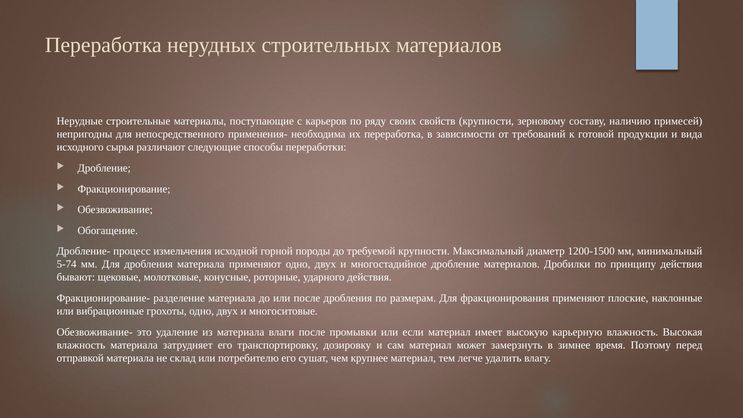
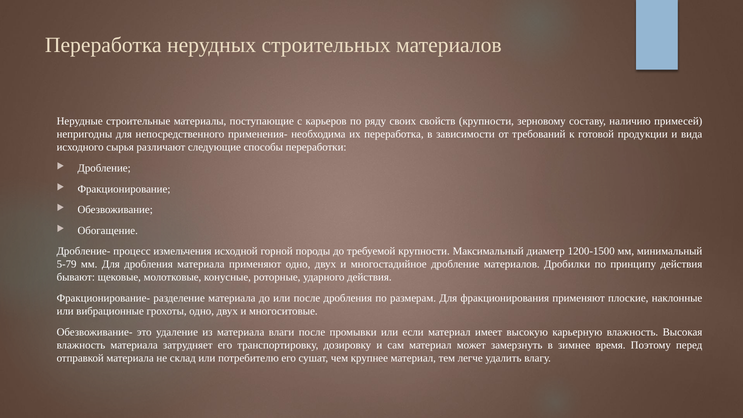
5-74: 5-74 -> 5-79 (67, 264)
